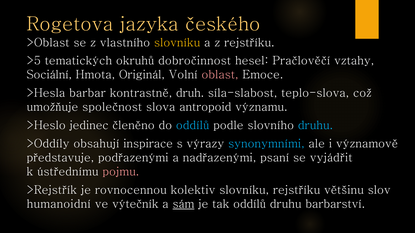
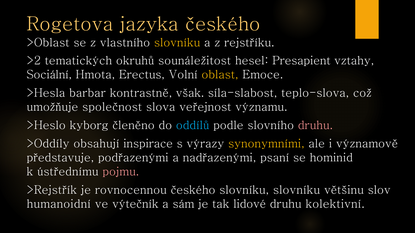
>5: >5 -> >2 (34, 61)
dobročinnost: dobročinnost -> sounáležitost (195, 61)
Pračlověčí: Pračlověčí -> Presapient (301, 61)
Originál: Originál -> Erectus (142, 75)
oblast colour: pink -> yellow (220, 75)
druh: druh -> však (190, 93)
antropoid: antropoid -> veřejnost (205, 107)
jedinec: jedinec -> kyborg (89, 126)
druhu colour: light blue -> pink (315, 126)
synonymními colour: light blue -> yellow (266, 144)
vyjádřit: vyjádřit -> hominid (331, 158)
rovnocennou kolektiv: kolektiv -> českého (193, 190)
slovníku rejstříku: rejstříku -> slovníku (297, 190)
sám underline: present -> none (183, 204)
tak oddílů: oddílů -> lidové (250, 204)
barbarství: barbarství -> kolektivní (335, 204)
